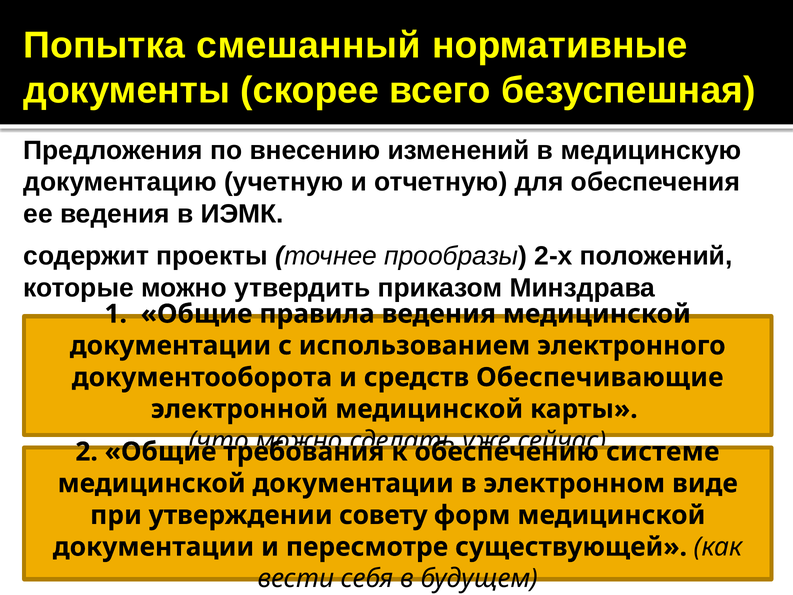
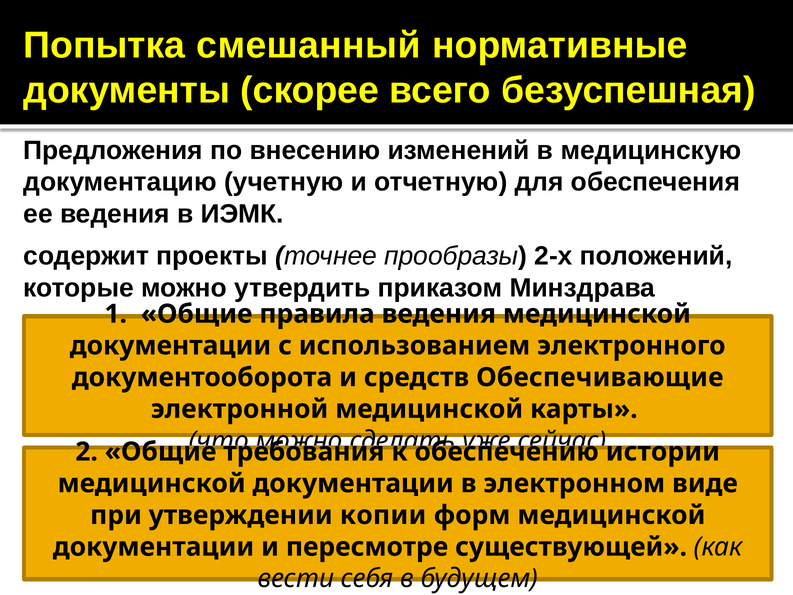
системе: системе -> истории (663, 452)
совету: совету -> копии (383, 515)
